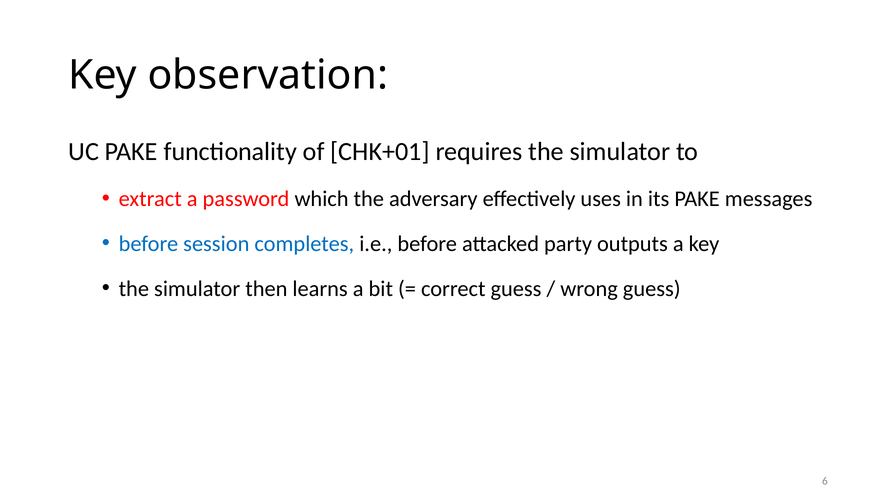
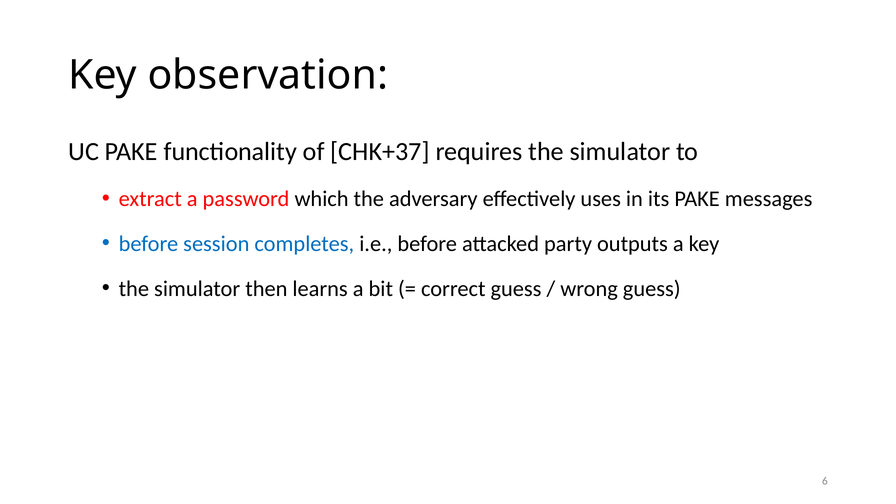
CHK+01: CHK+01 -> CHK+37 (380, 151)
